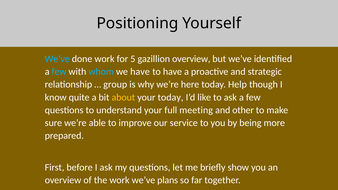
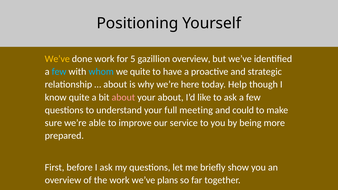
We’ve colour: light blue -> yellow (57, 59)
we have: have -> quite (140, 72)
group: group -> about (115, 85)
about colour: yellow -> pink (123, 97)
your today: today -> about (171, 97)
other: other -> could (243, 110)
